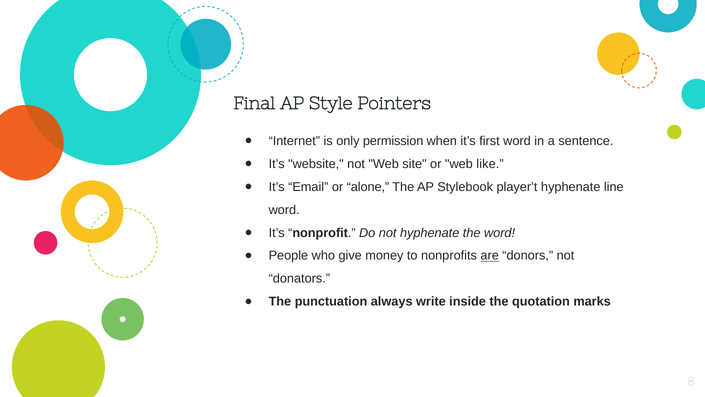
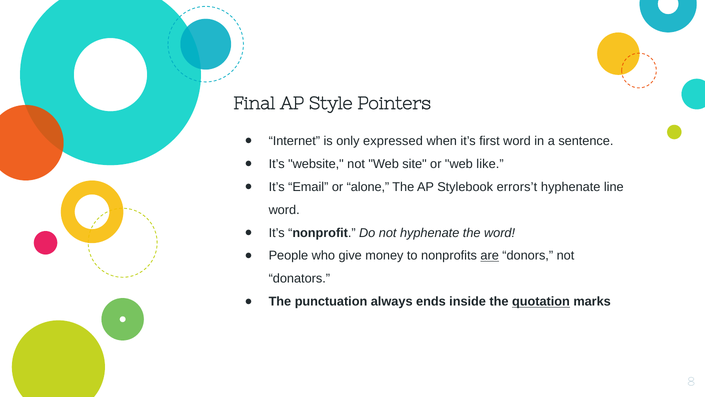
permission: permission -> expressed (393, 141)
player’t: player’t -> errors’t (517, 187)
write: write -> ends (431, 301)
quotation underline: none -> present (541, 301)
